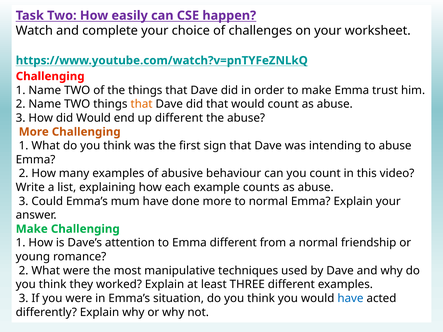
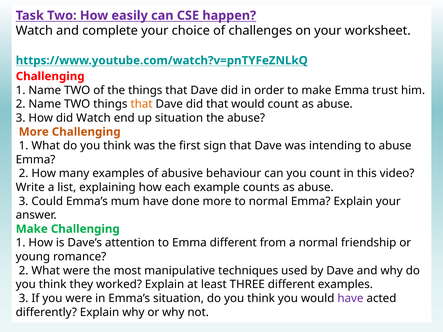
did Would: Would -> Watch (93, 118)
up different: different -> situation (179, 118)
have colour: blue -> purple (350, 299)
